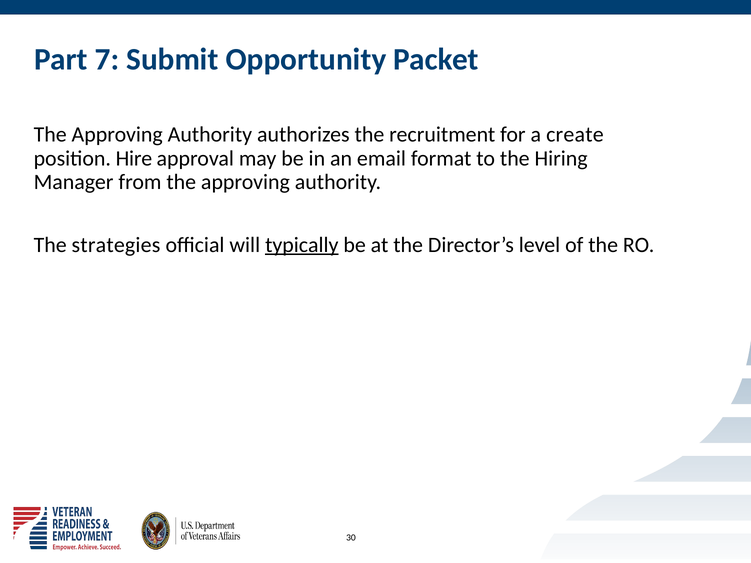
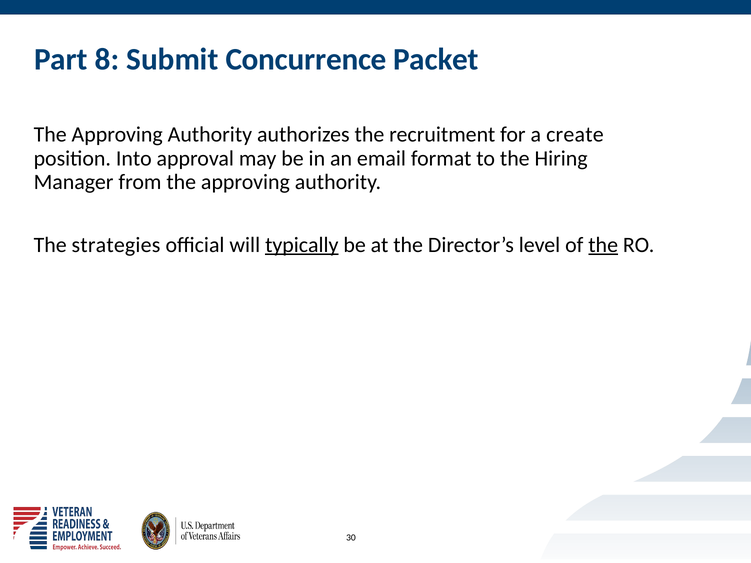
7: 7 -> 8 (107, 59)
Opportunity: Opportunity -> Concurrence (306, 59)
Hire: Hire -> Into (134, 158)
the underline: none -> present (603, 245)
